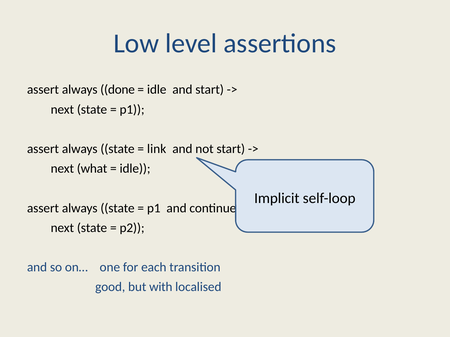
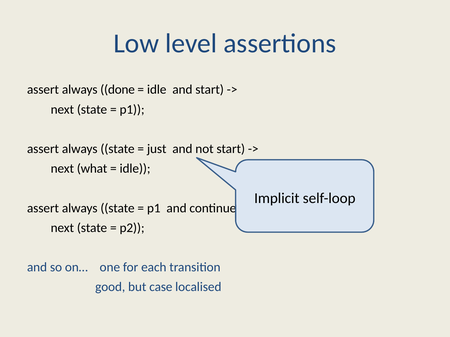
link: link -> just (157, 149)
with: with -> case (161, 287)
